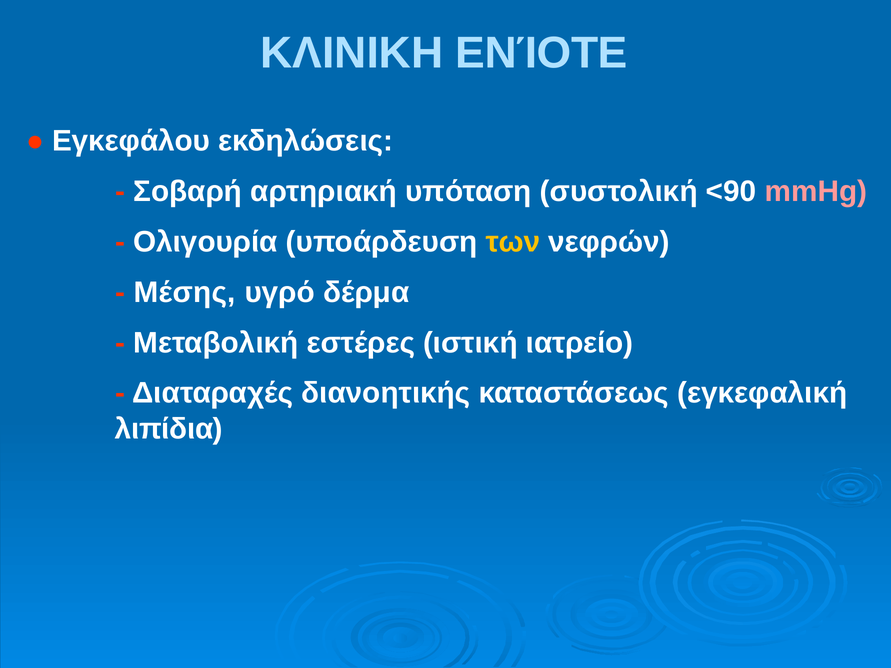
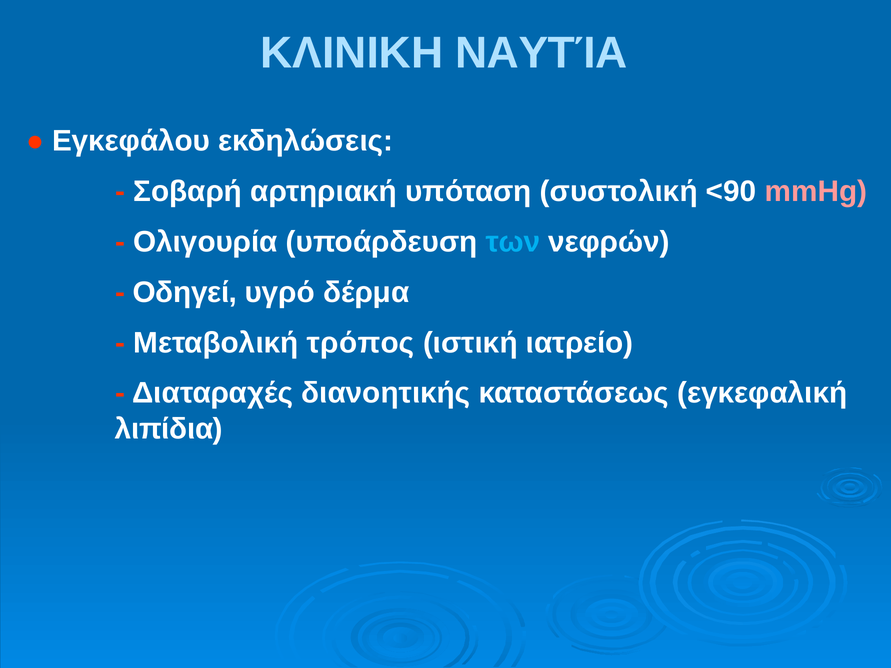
ΕΝΊΟΤΕ: ΕΝΊΟΤΕ -> ΝΑΥΤΊΑ (541, 53)
των colour: yellow -> light blue (513, 242)
Μέσης: Μέσης -> Οδηγεί (185, 292)
εστέρες: εστέρες -> τρόπος (361, 343)
